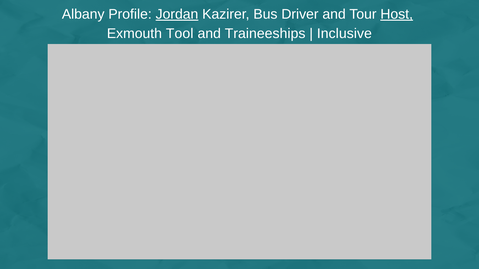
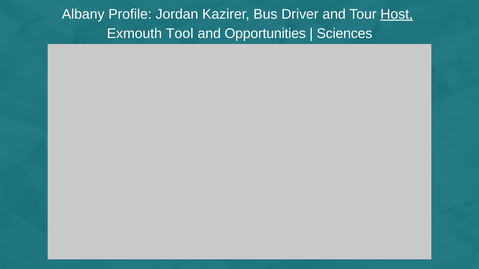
Jordan underline: present -> none (177, 14)
Traineeships: Traineeships -> Opportunities (265, 34)
Inclusive: Inclusive -> Sciences (344, 34)
